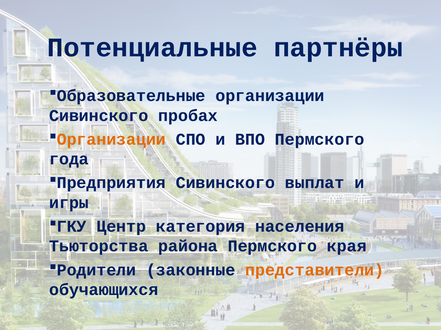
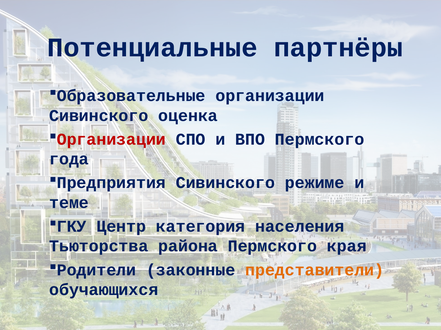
пробах: пробах -> оценка (188, 116)
Организации colour: orange -> red (111, 140)
выплат: выплат -> режиме (315, 183)
игры: игры -> теме (69, 203)
